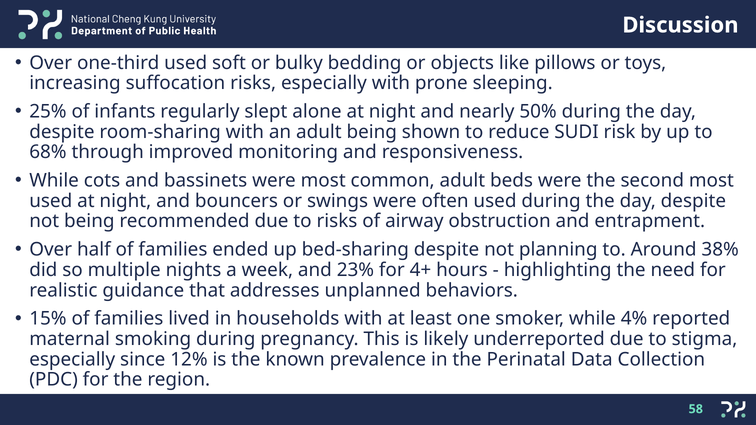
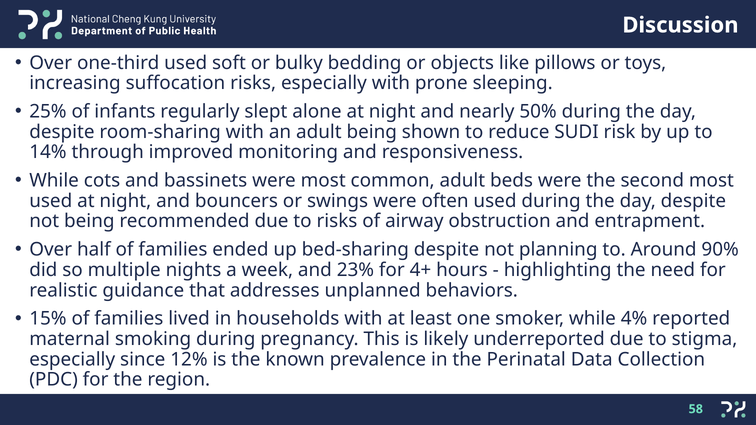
68%: 68% -> 14% (48, 152)
38%: 38% -> 90% (720, 250)
